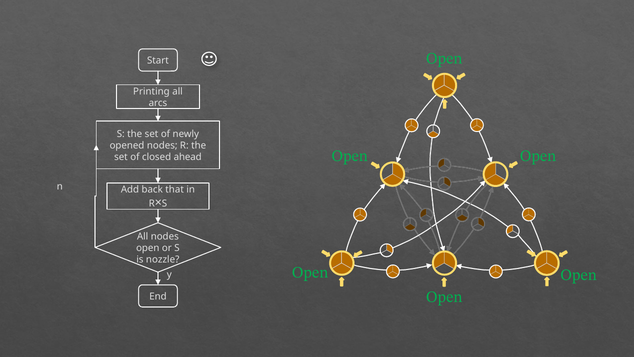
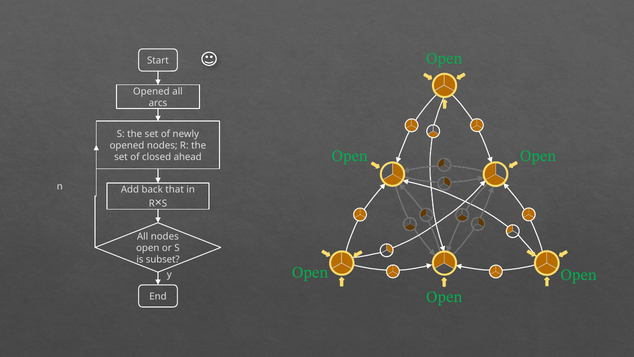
Printing: Printing -> Opened (151, 91)
nozzle: nozzle -> subset (163, 259)
